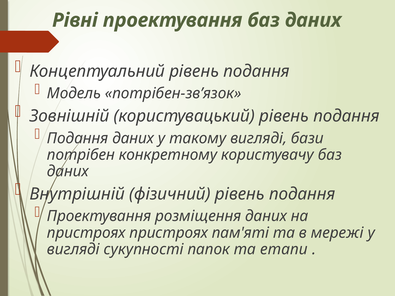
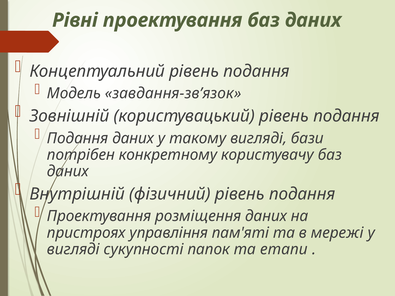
потрібен-зв’язок: потрібен-зв’язок -> завдання-зв’язок (173, 93)
пристроях пристроях: пристроях -> управління (169, 233)
